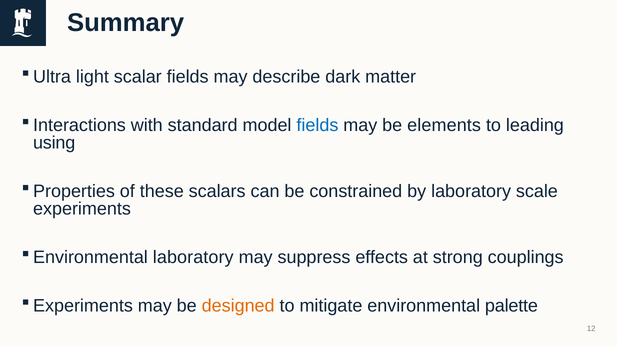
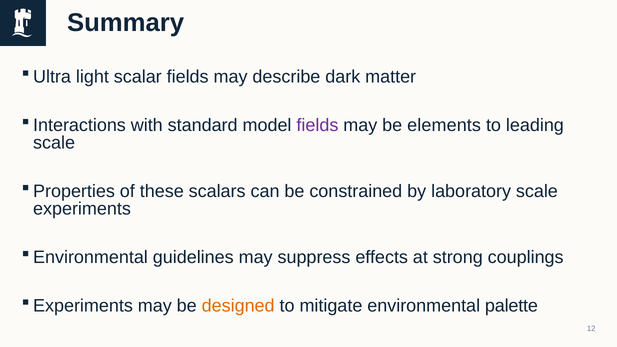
fields colour: blue -> purple (317, 125)
using: using -> scale (54, 143)
laboratory: laboratory -> guidelines (193, 257)
